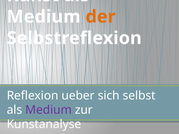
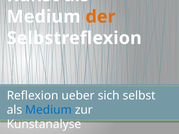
Medium colour: purple -> blue (49, 110)
